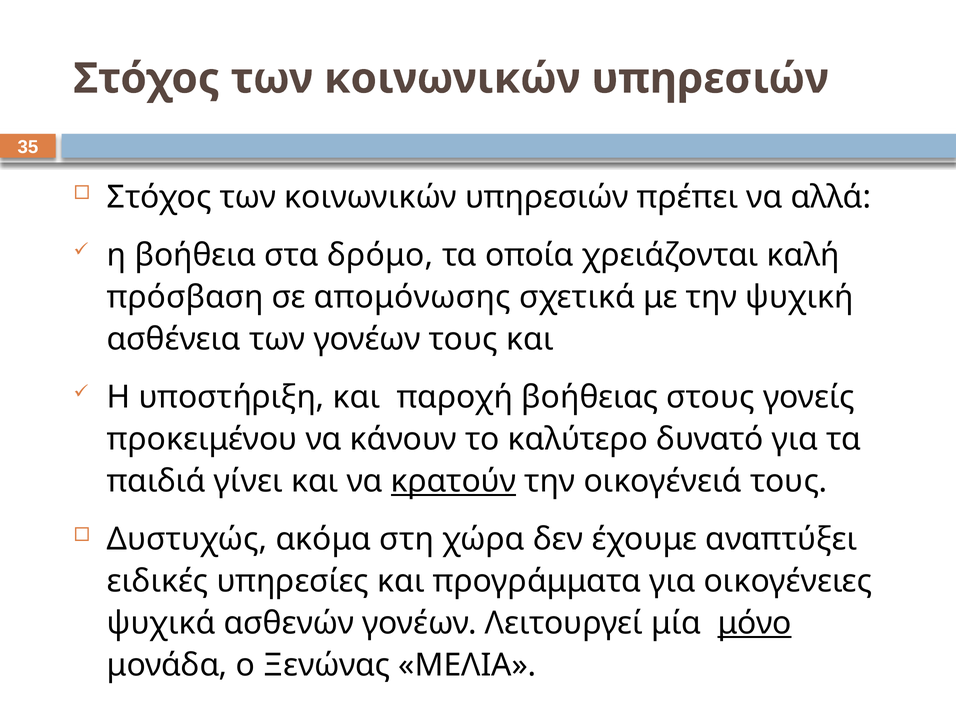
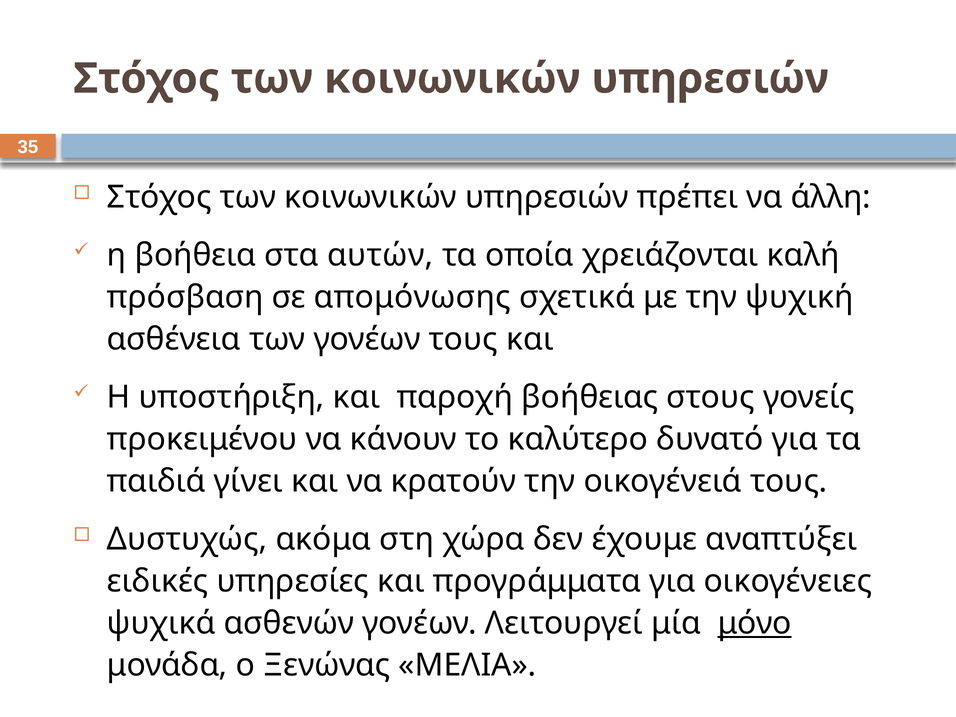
αλλά: αλλά -> άλλη (831, 197)
δρόμο: δρόμο -> αυτών (380, 255)
κρατούν underline: present -> none (453, 481)
